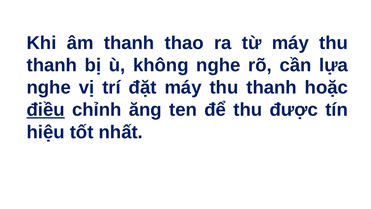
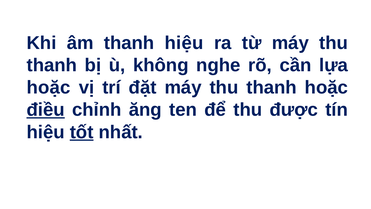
thanh thao: thao -> hiệu (184, 43)
nghe: nghe -> hoặc (49, 87)
tốt underline: none -> present (82, 132)
